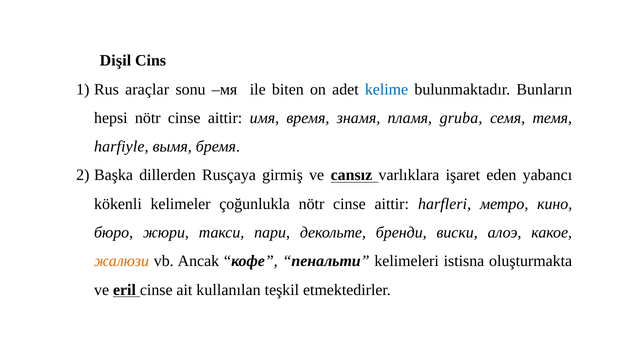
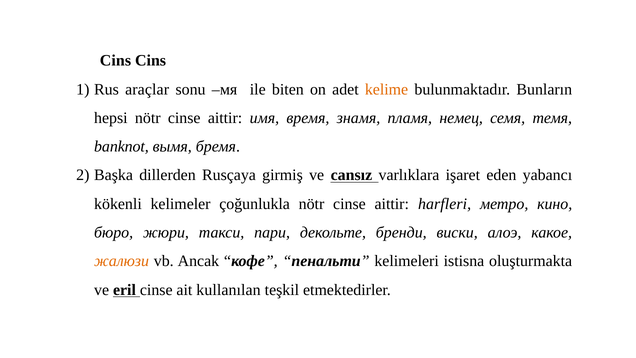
Dişil: Dişil -> Cins (115, 61)
kelime colour: blue -> orange (387, 89)
gruba: gruba -> немец (461, 118)
harfiyle: harfiyle -> banknot (121, 146)
